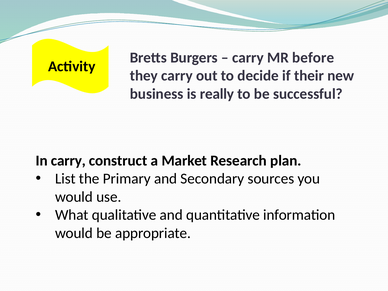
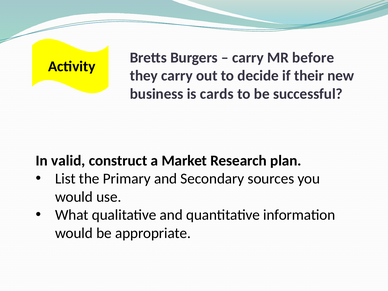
really: really -> cards (217, 94)
In carry: carry -> valid (68, 161)
